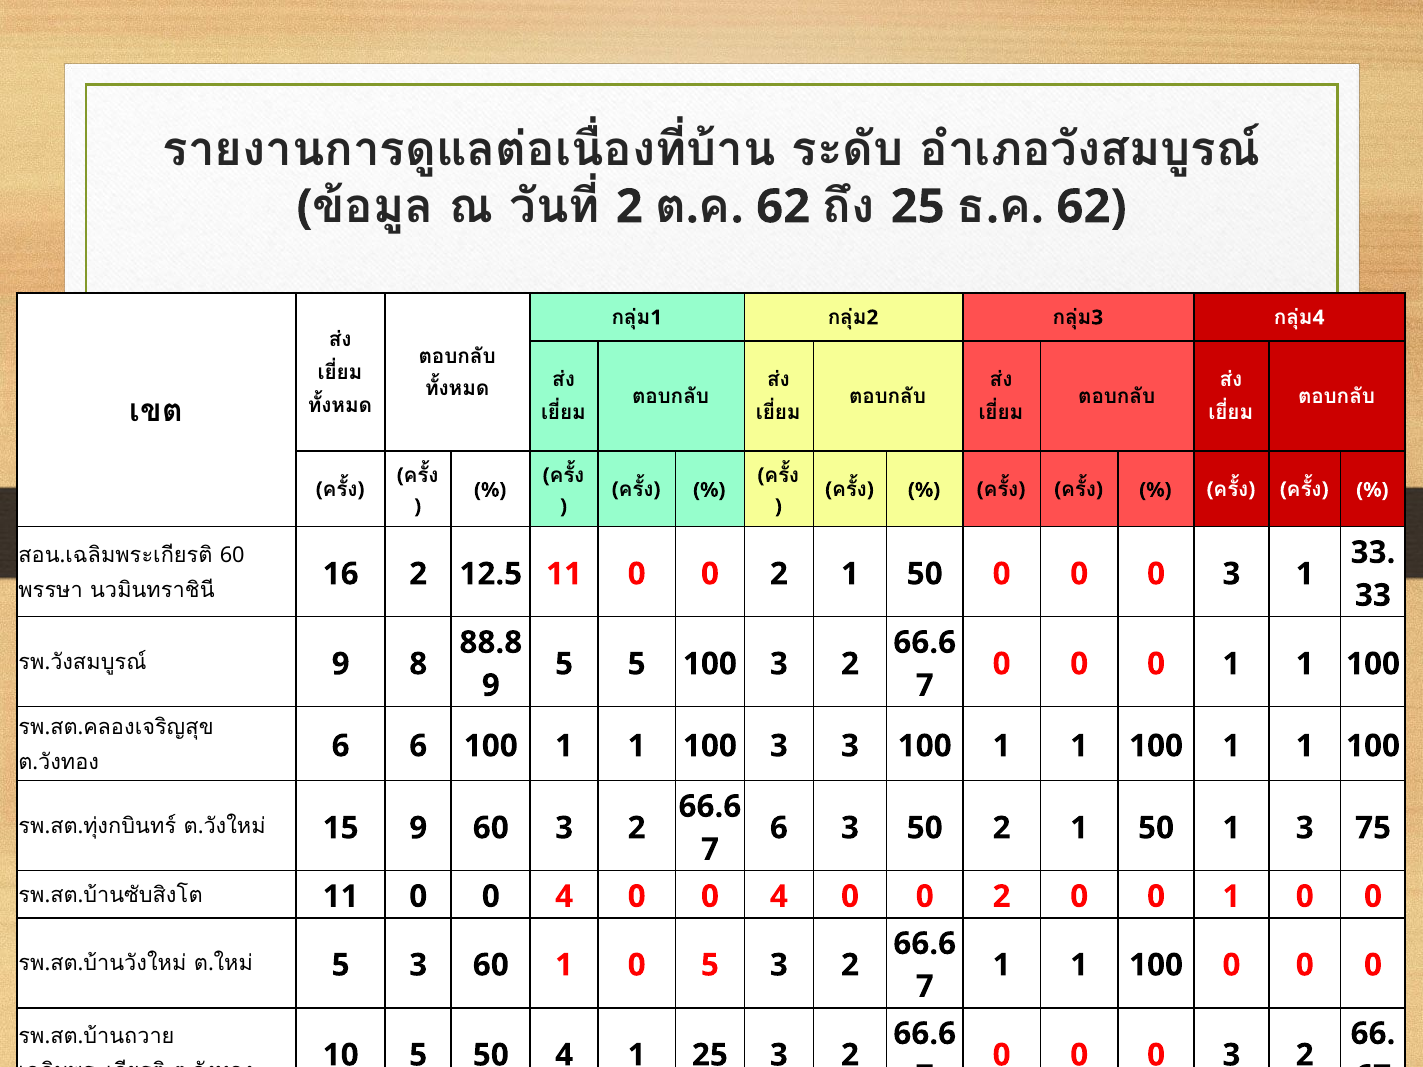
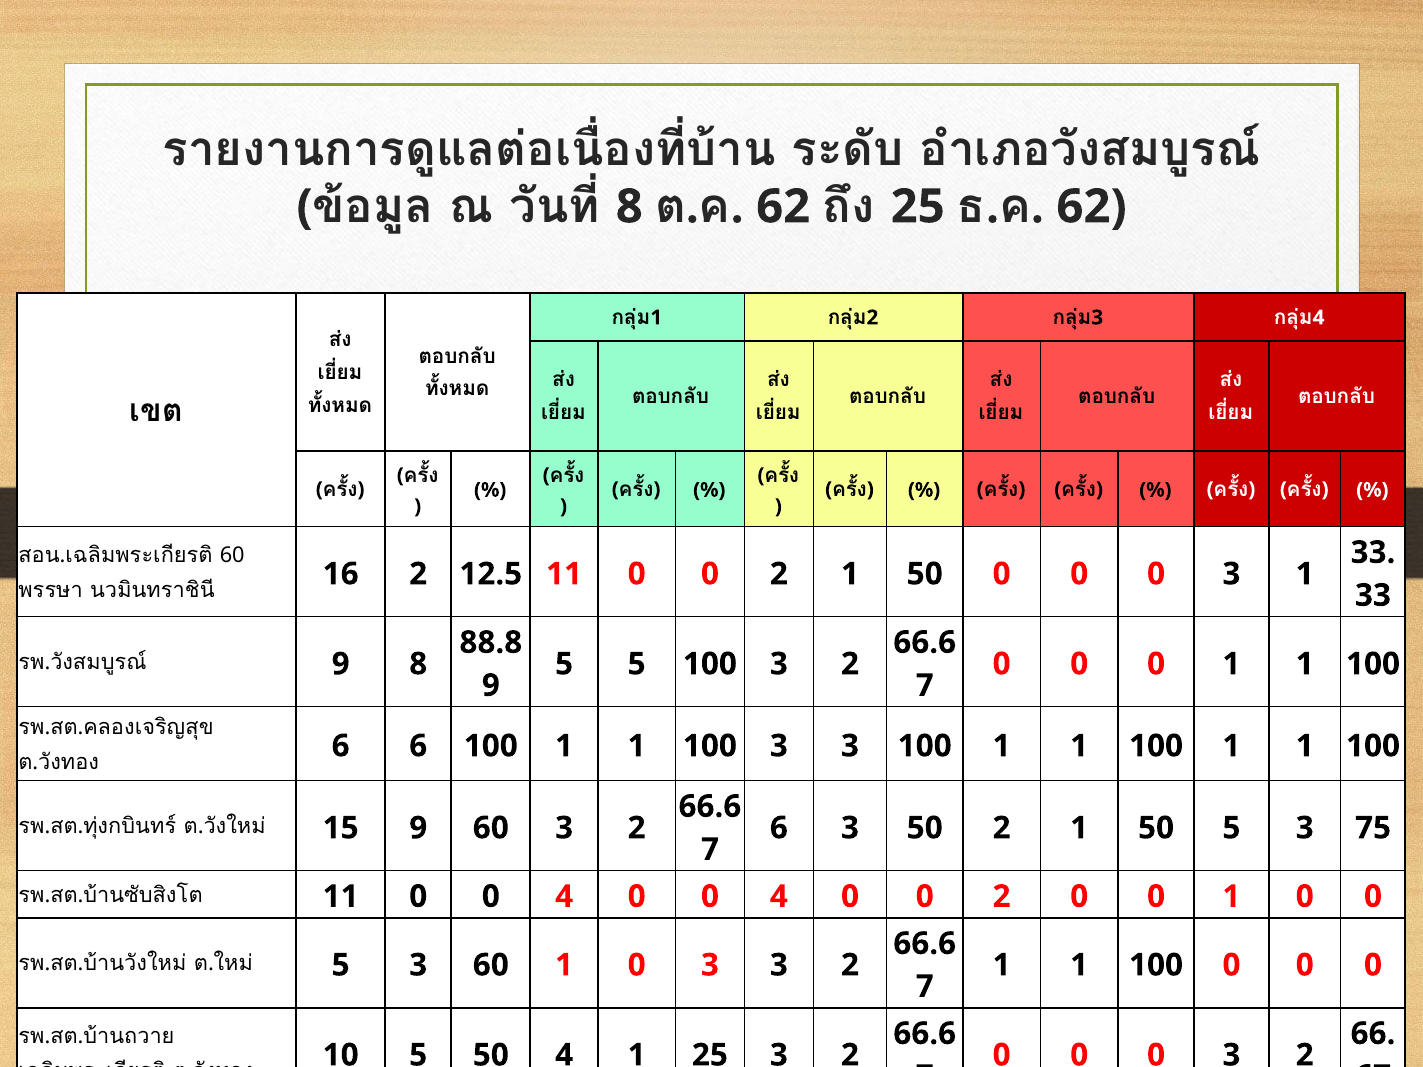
2: 2 -> 8 (629, 207)
50 1: 1 -> 5 (1231, 828)
1 0 5: 5 -> 3 (710, 965)
